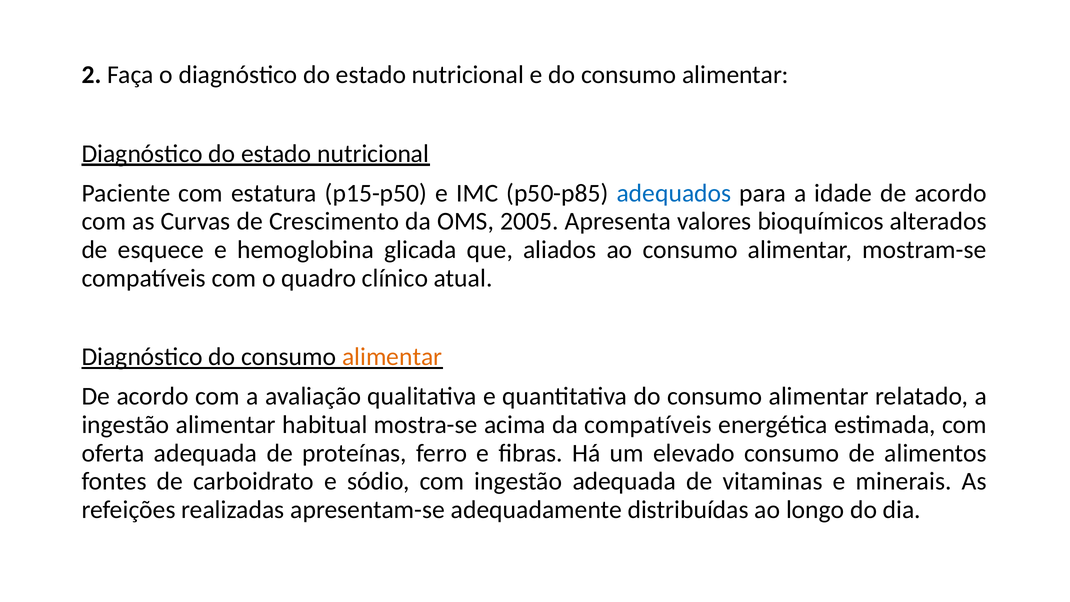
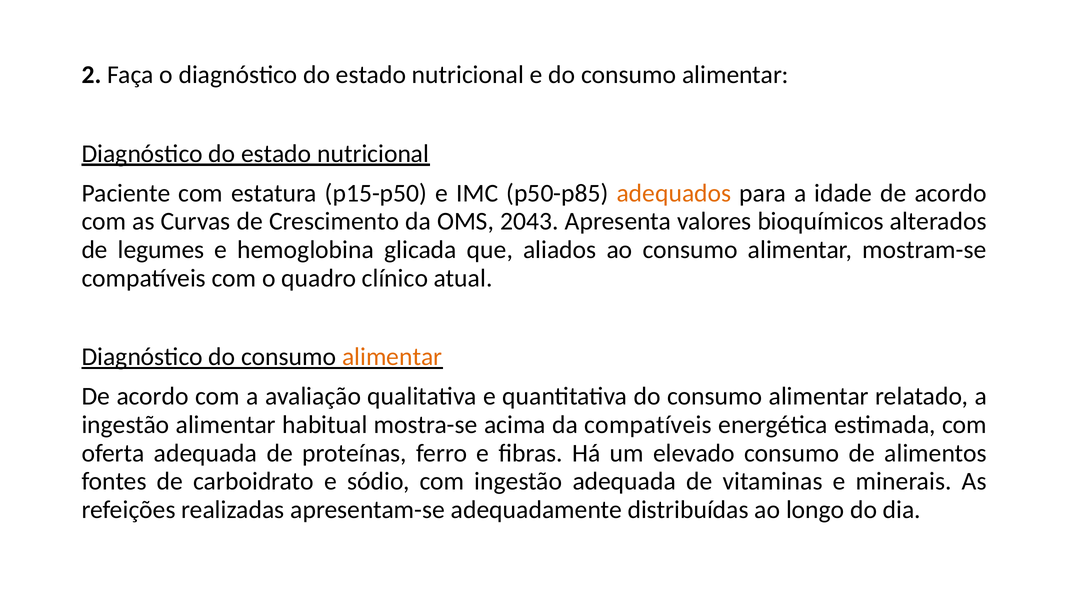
adequados colour: blue -> orange (674, 193)
2005: 2005 -> 2043 (529, 221)
esquece: esquece -> legumes (161, 250)
